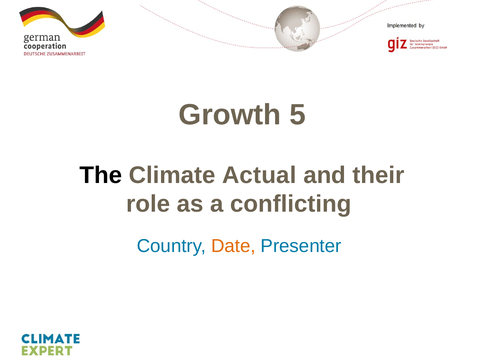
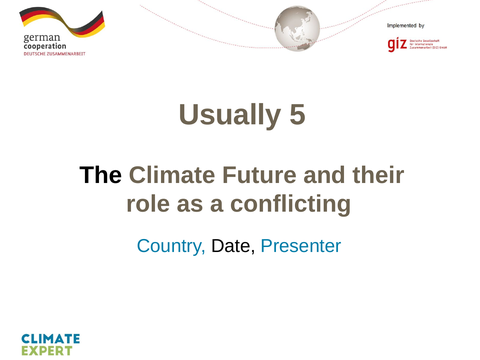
Growth: Growth -> Usually (230, 115)
Actual: Actual -> Future (259, 175)
Date colour: orange -> black (233, 246)
